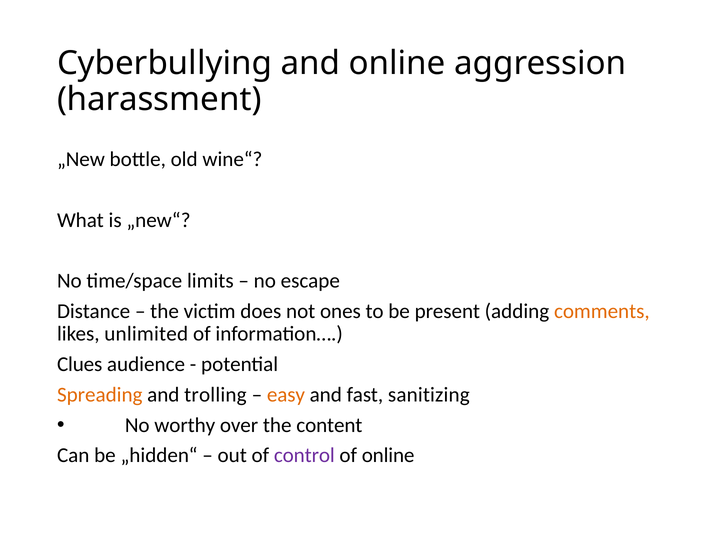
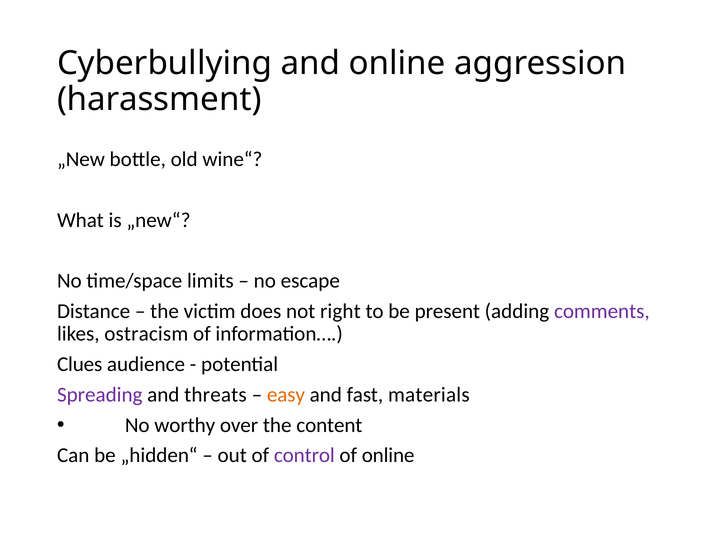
ones: ones -> right (340, 311)
comments colour: orange -> purple (602, 311)
unlimited: unlimited -> ostracism (146, 334)
Spreading colour: orange -> purple (100, 395)
trolling: trolling -> threats (215, 395)
sanitizing: sanitizing -> materials (429, 395)
